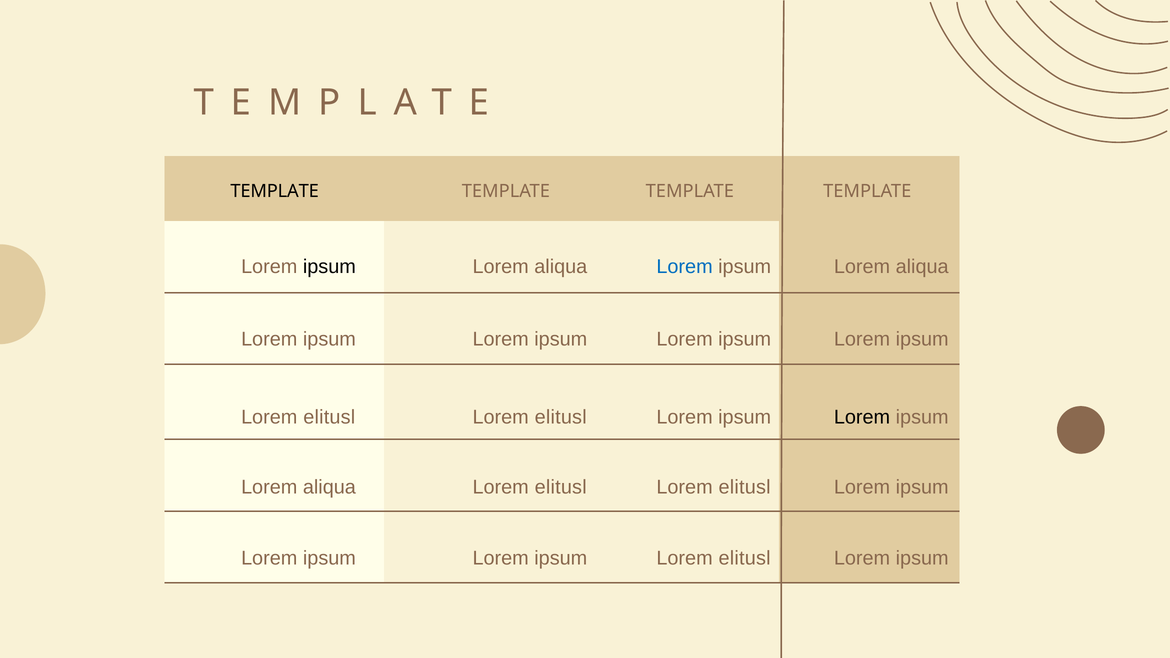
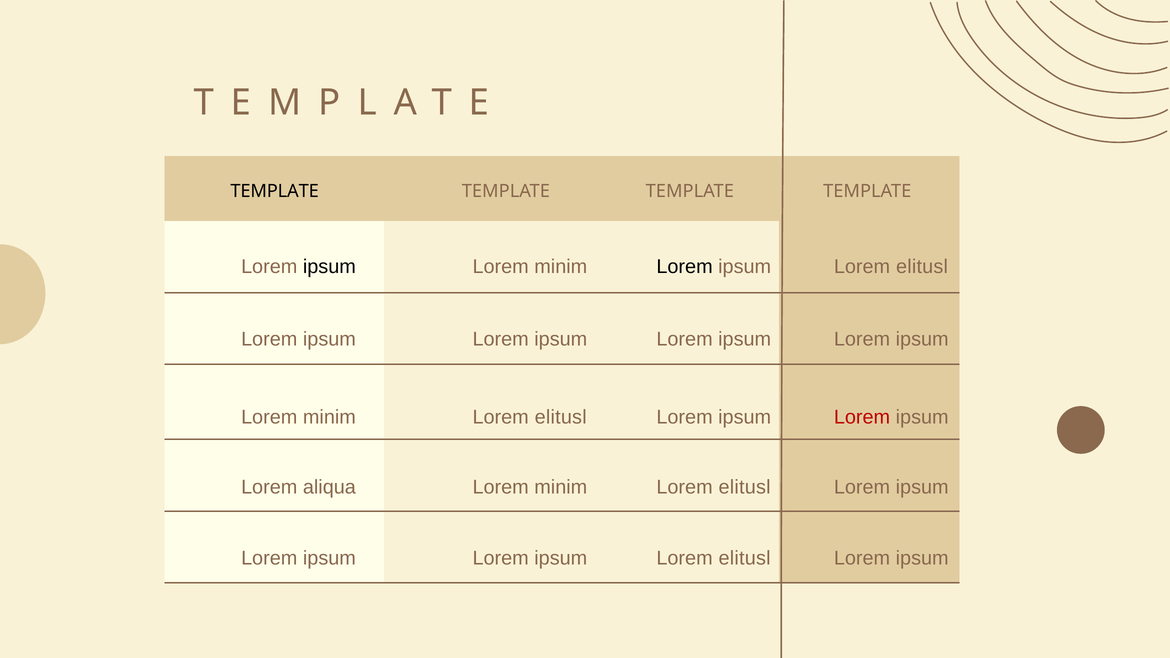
aliqua: aliqua -> minim (561, 267)
Lorem colour: blue -> black (685, 267)
aliqua: aliqua -> elitusl (922, 267)
elitusl: elitusl -> minim (329, 417)
Lorem colour: black -> red (862, 417)
elitusl: elitusl -> minim (561, 487)
